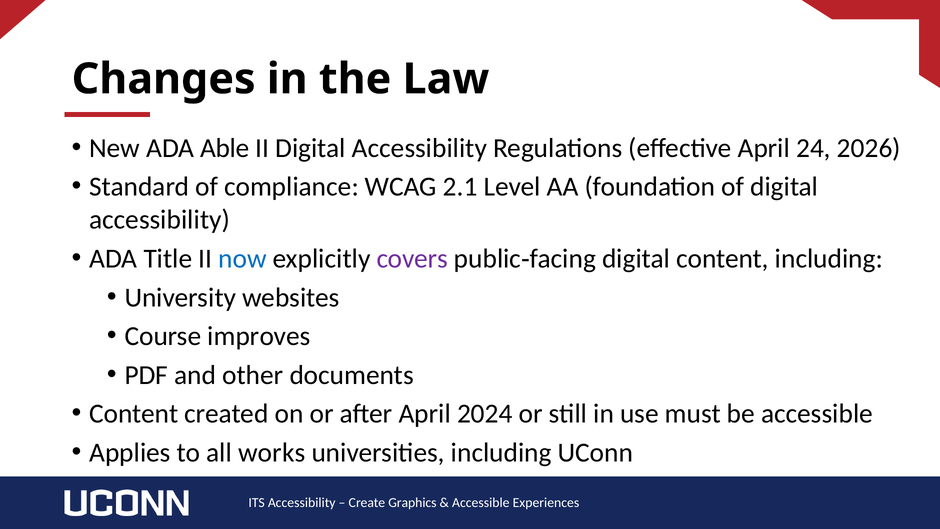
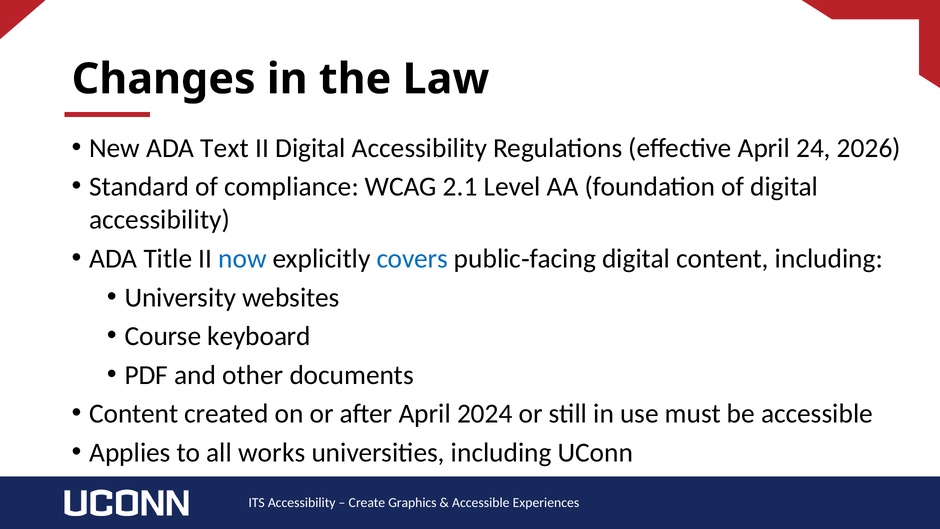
Able: Able -> Text (225, 148)
covers colour: purple -> blue (412, 259)
improves: improves -> keyboard (259, 336)
